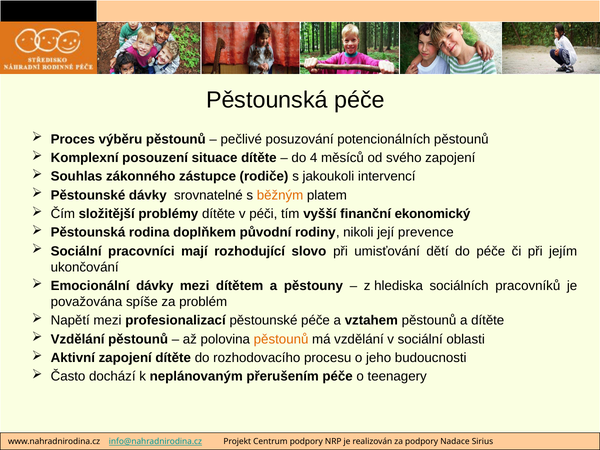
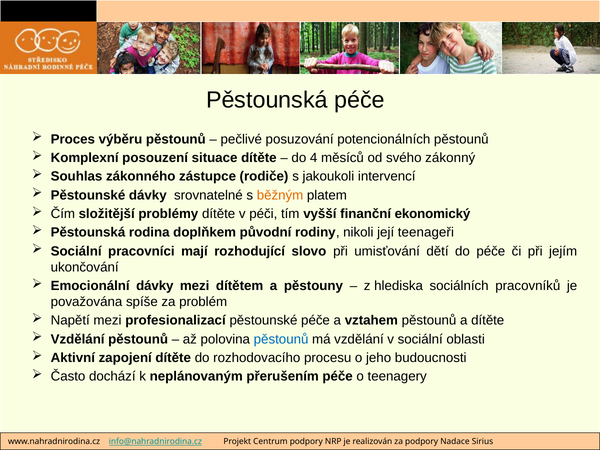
svého zapojení: zapojení -> zákonný (450, 158)
prevence: prevence -> teenageři (426, 233)
pěstounů colour: orange -> blue (281, 339)
